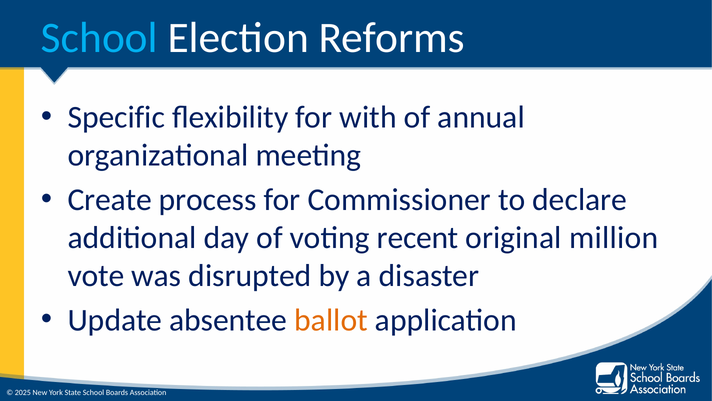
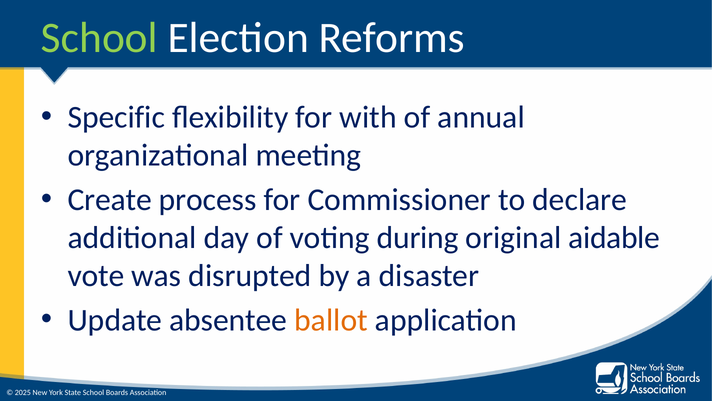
School colour: light blue -> light green (99, 38)
recent: recent -> during (418, 238)
million: million -> aidable (614, 238)
